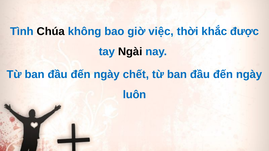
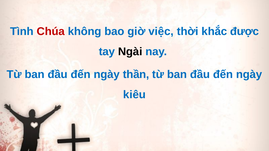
Chúa colour: black -> red (51, 31)
chết: chết -> thần (136, 75)
luôn: luôn -> kiêu (134, 95)
